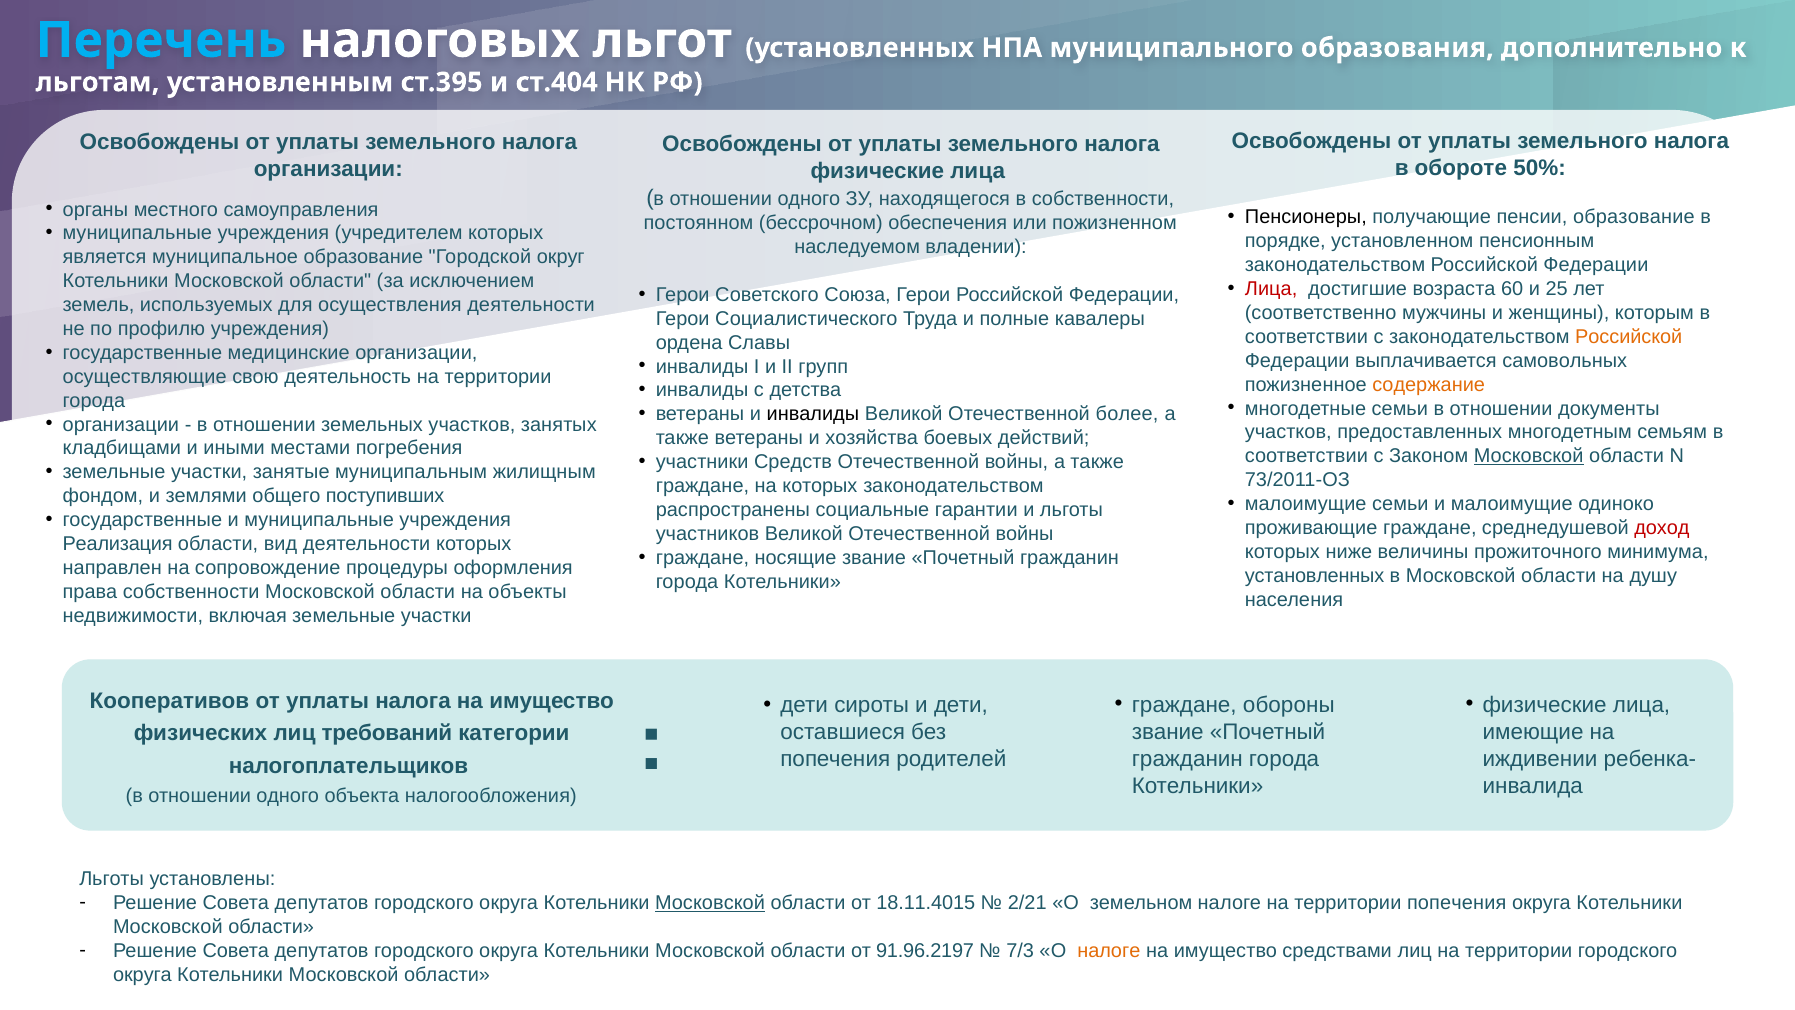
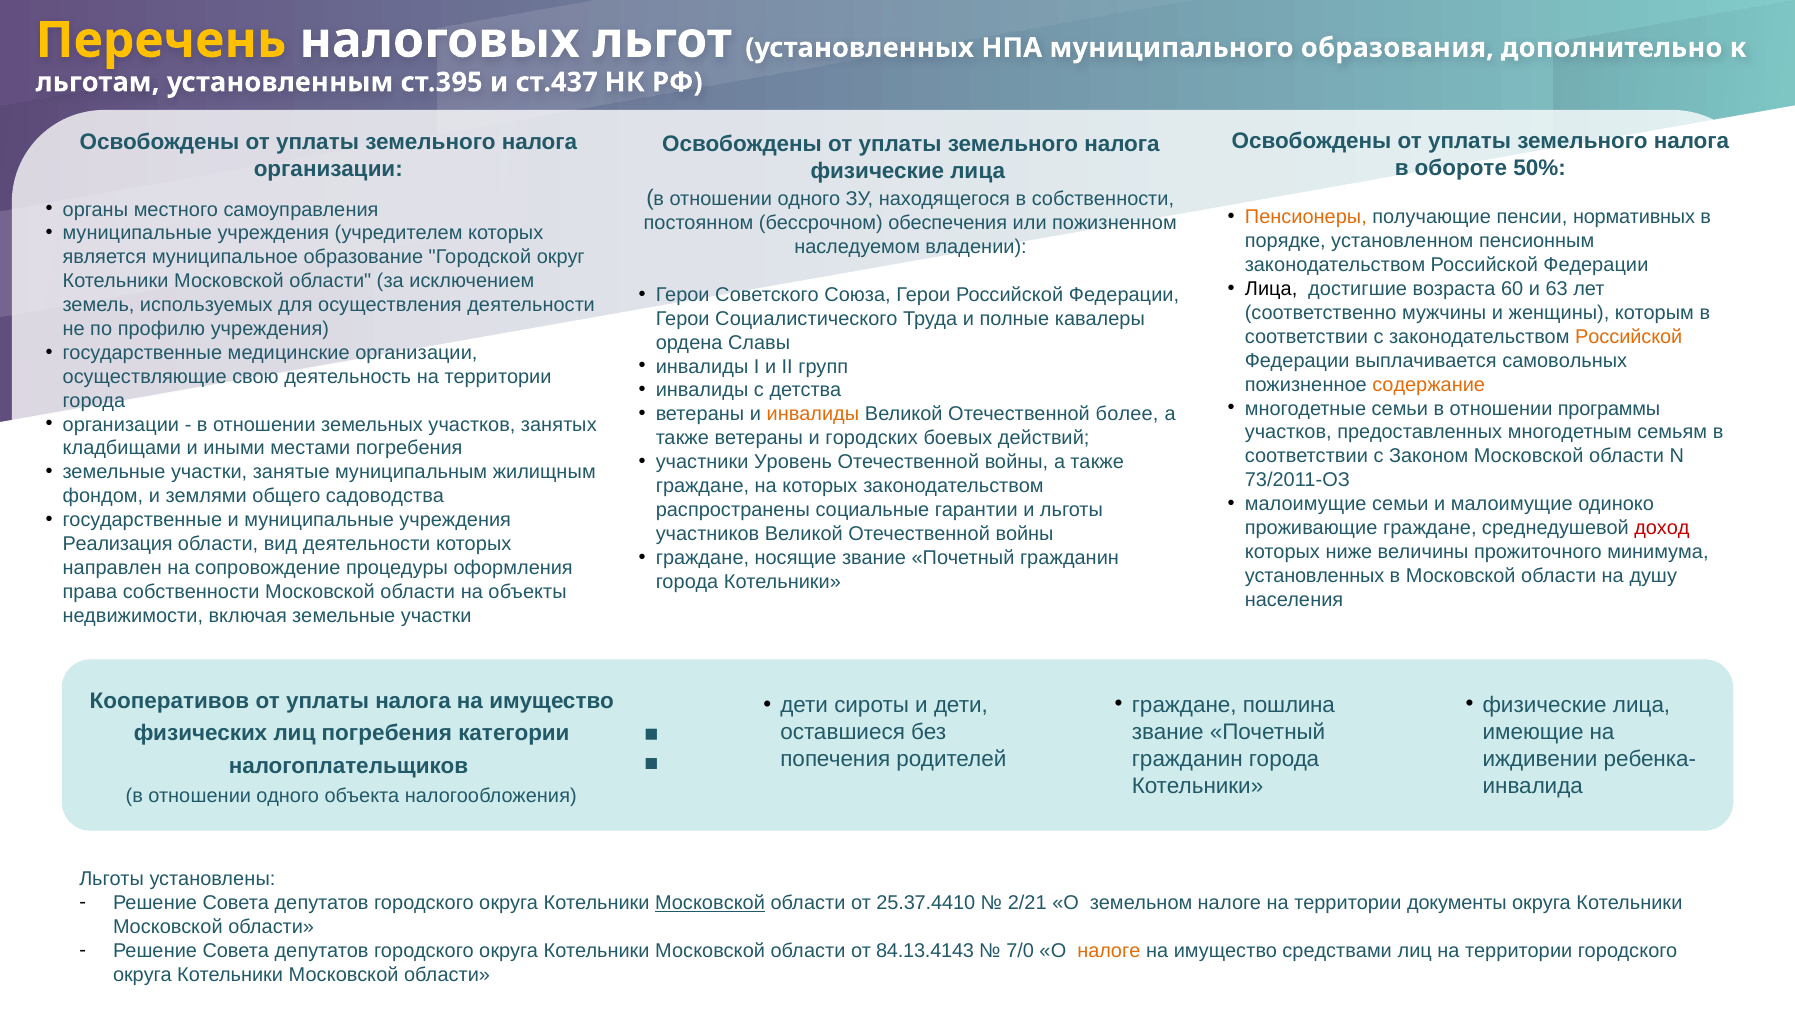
Перечень colour: light blue -> yellow (161, 40)
ст.404: ст.404 -> ст.437 (557, 82)
Пенсионеры colour: black -> orange (1306, 217)
пенсии образование: образование -> нормативных (1634, 217)
Лица colour: red -> black (1271, 289)
25: 25 -> 63 (1557, 289)
документы: документы -> программы (1609, 408)
инвалиды colour: black -> orange (813, 414)
хозяйства: хозяйства -> городских (872, 438)
Московской underline: present -> none (1529, 456)
Средств: Средств -> Уровень (793, 462)
поступивших: поступивших -> садоводства (385, 496)
обороны: обороны -> пошлина (1289, 705)
лиц требований: требований -> погребения (387, 733)
18.11.4015: 18.11.4015 -> 25.37.4410 (926, 903)
территории попечения: попечения -> документы (1457, 903)
91.96.2197: 91.96.2197 -> 84.13.4143 (925, 951)
7/3: 7/3 -> 7/0 (1020, 951)
